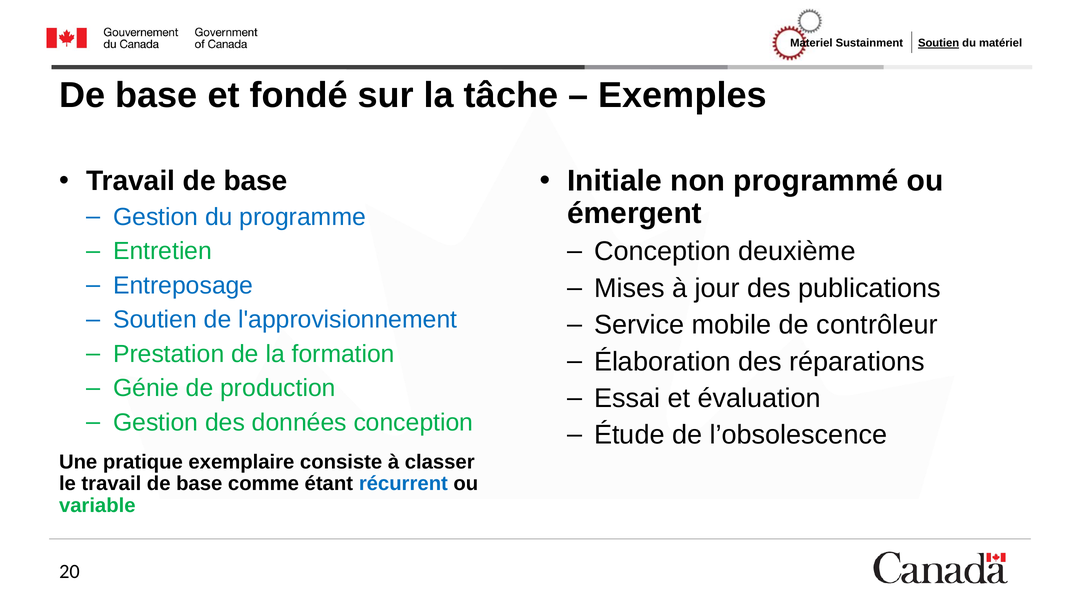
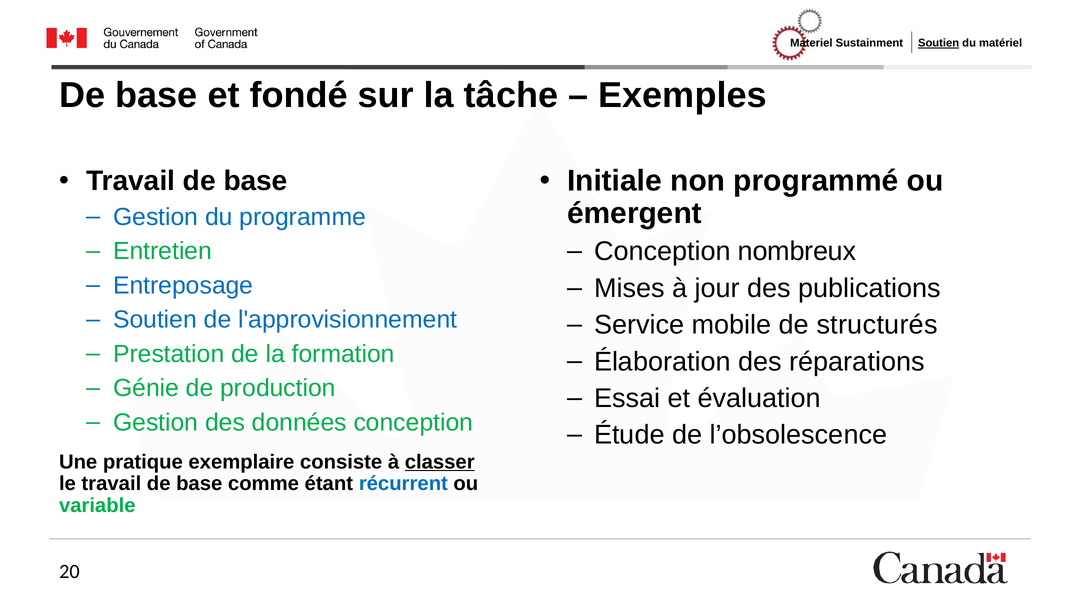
deuxième: deuxième -> nombreux (797, 252)
contrôleur: contrôleur -> structurés (877, 325)
classer underline: none -> present (440, 462)
